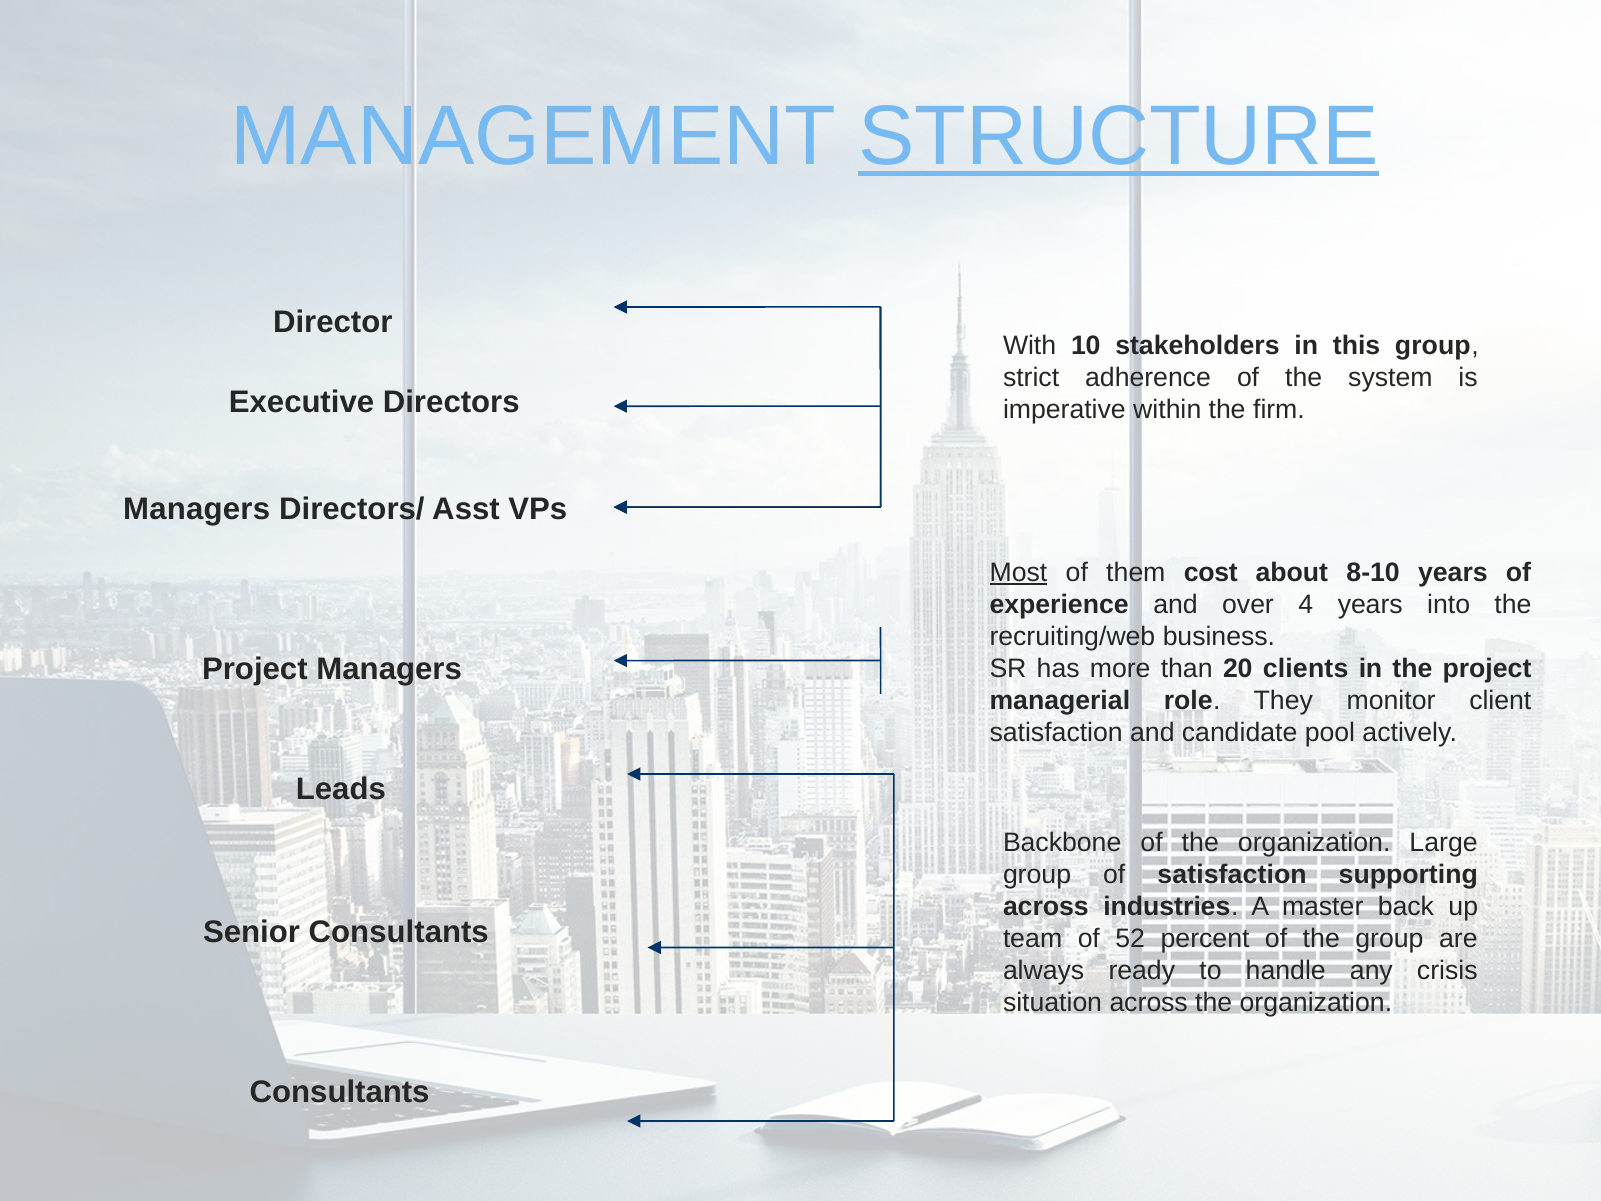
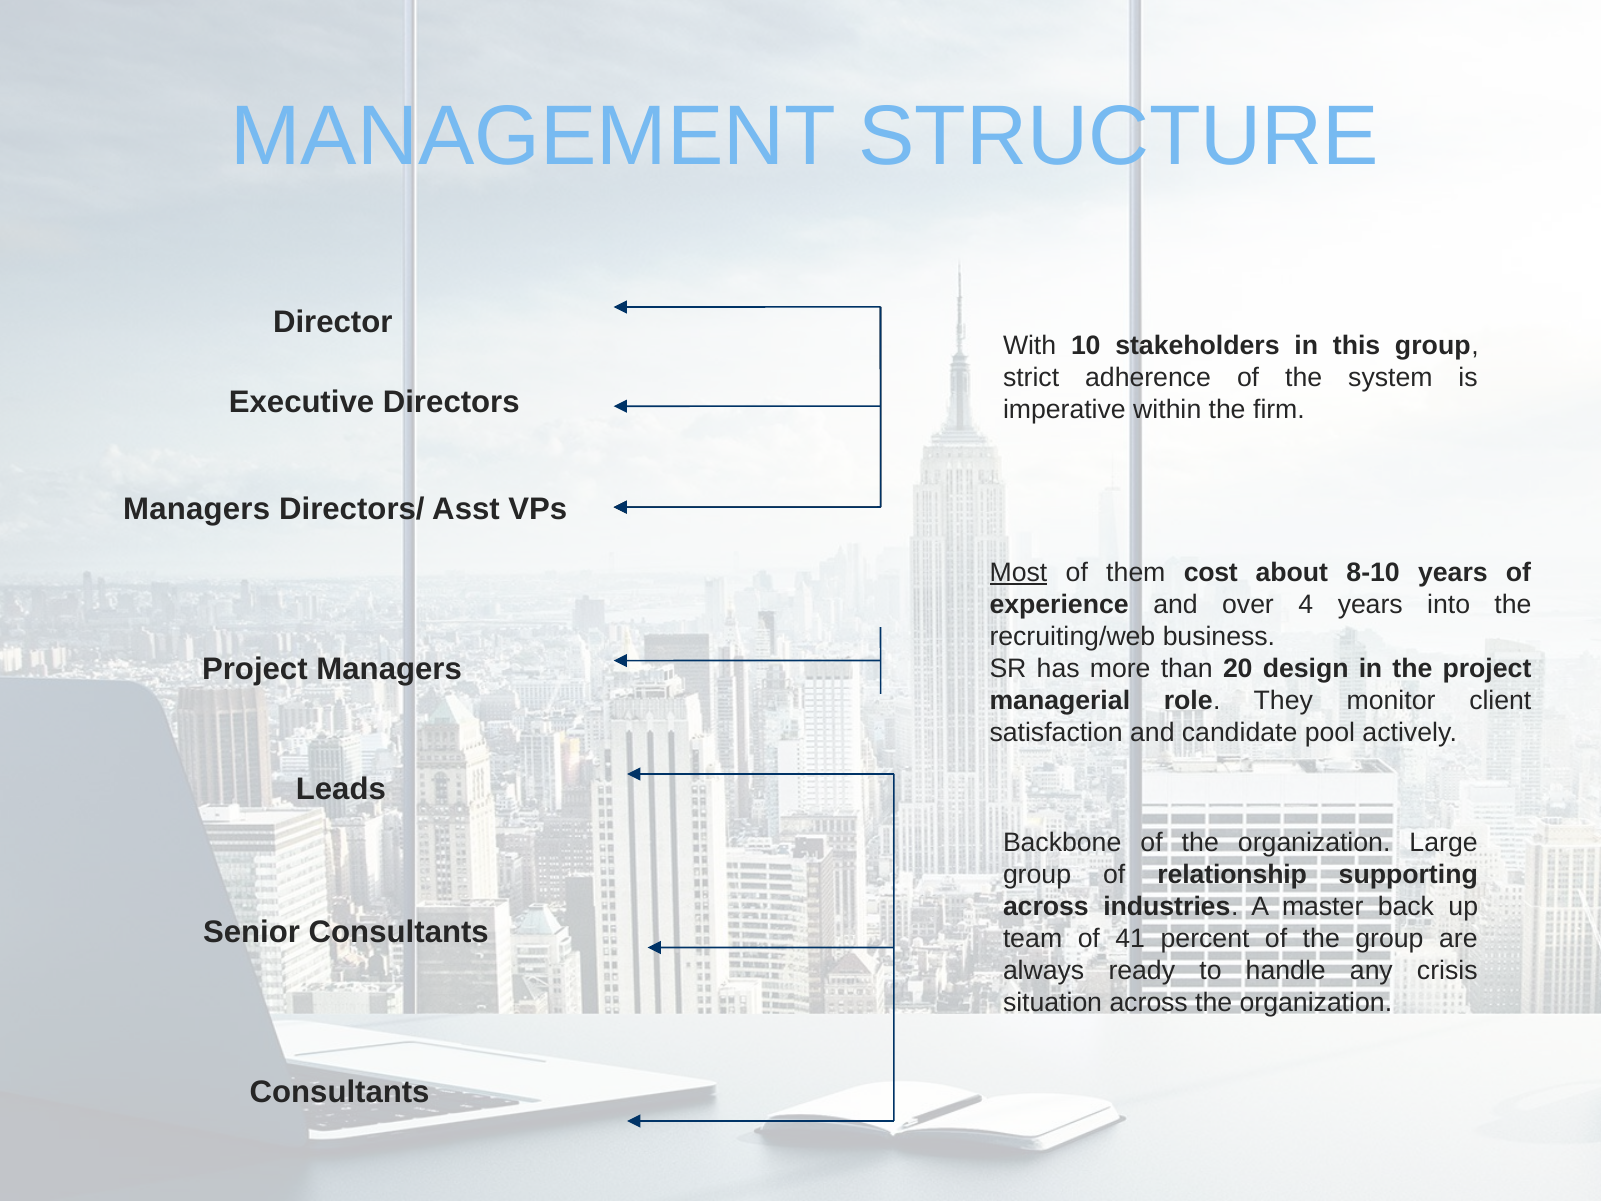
STRUCTURE underline: present -> none (1119, 137)
clients: clients -> design (1306, 669)
of satisfaction: satisfaction -> relationship (1232, 875)
52: 52 -> 41 (1130, 939)
